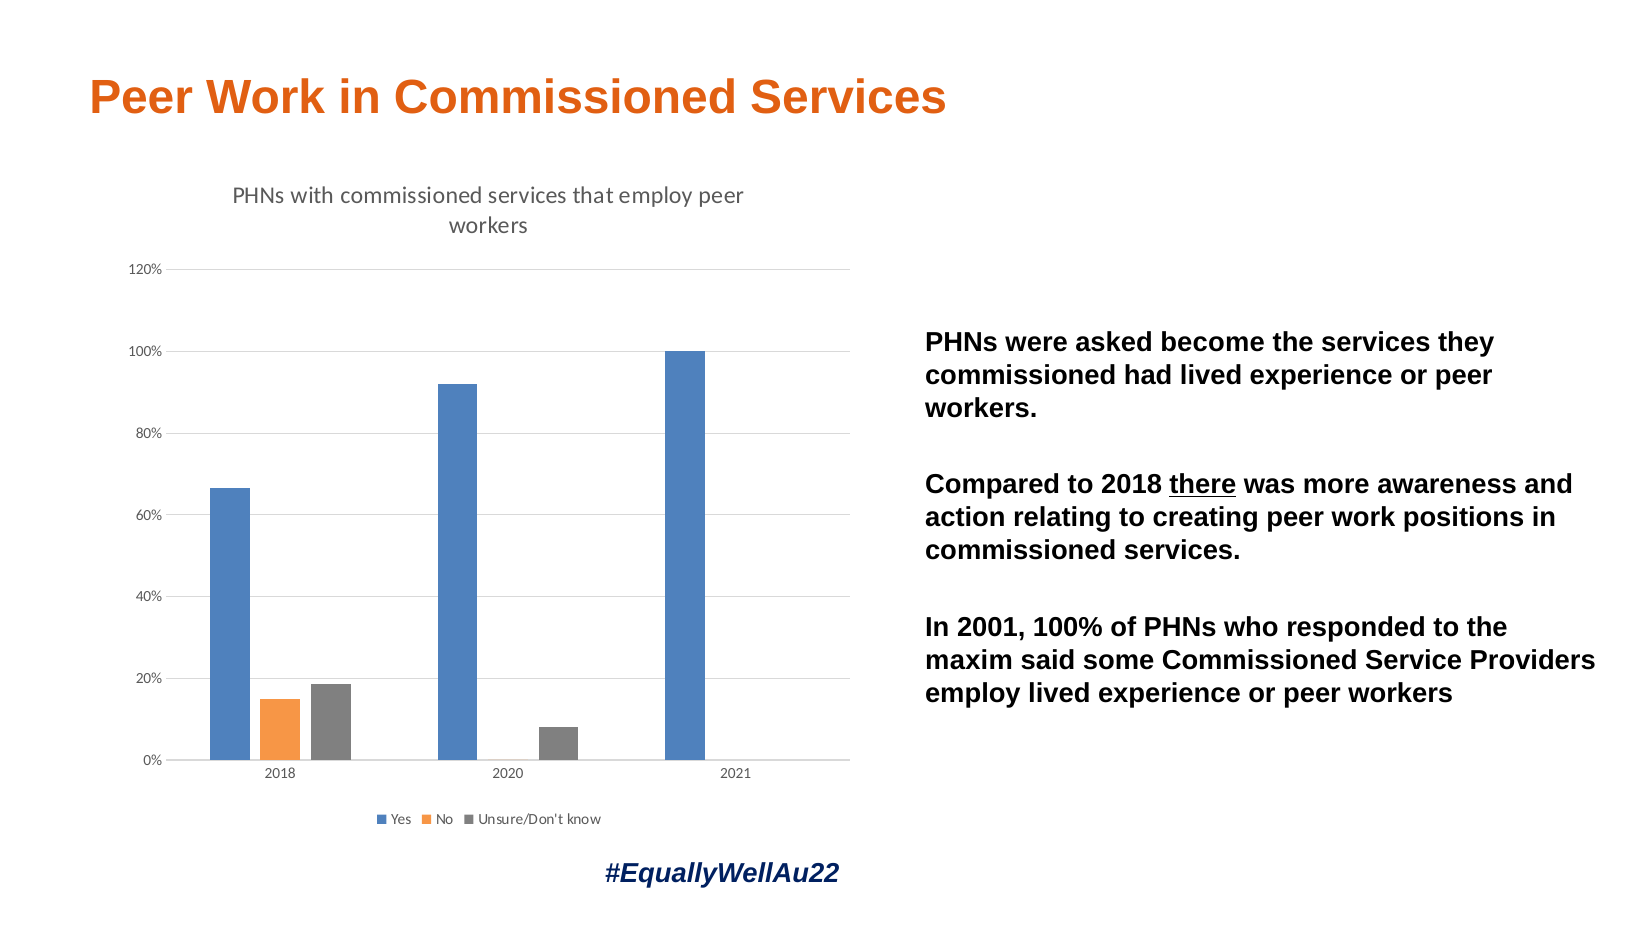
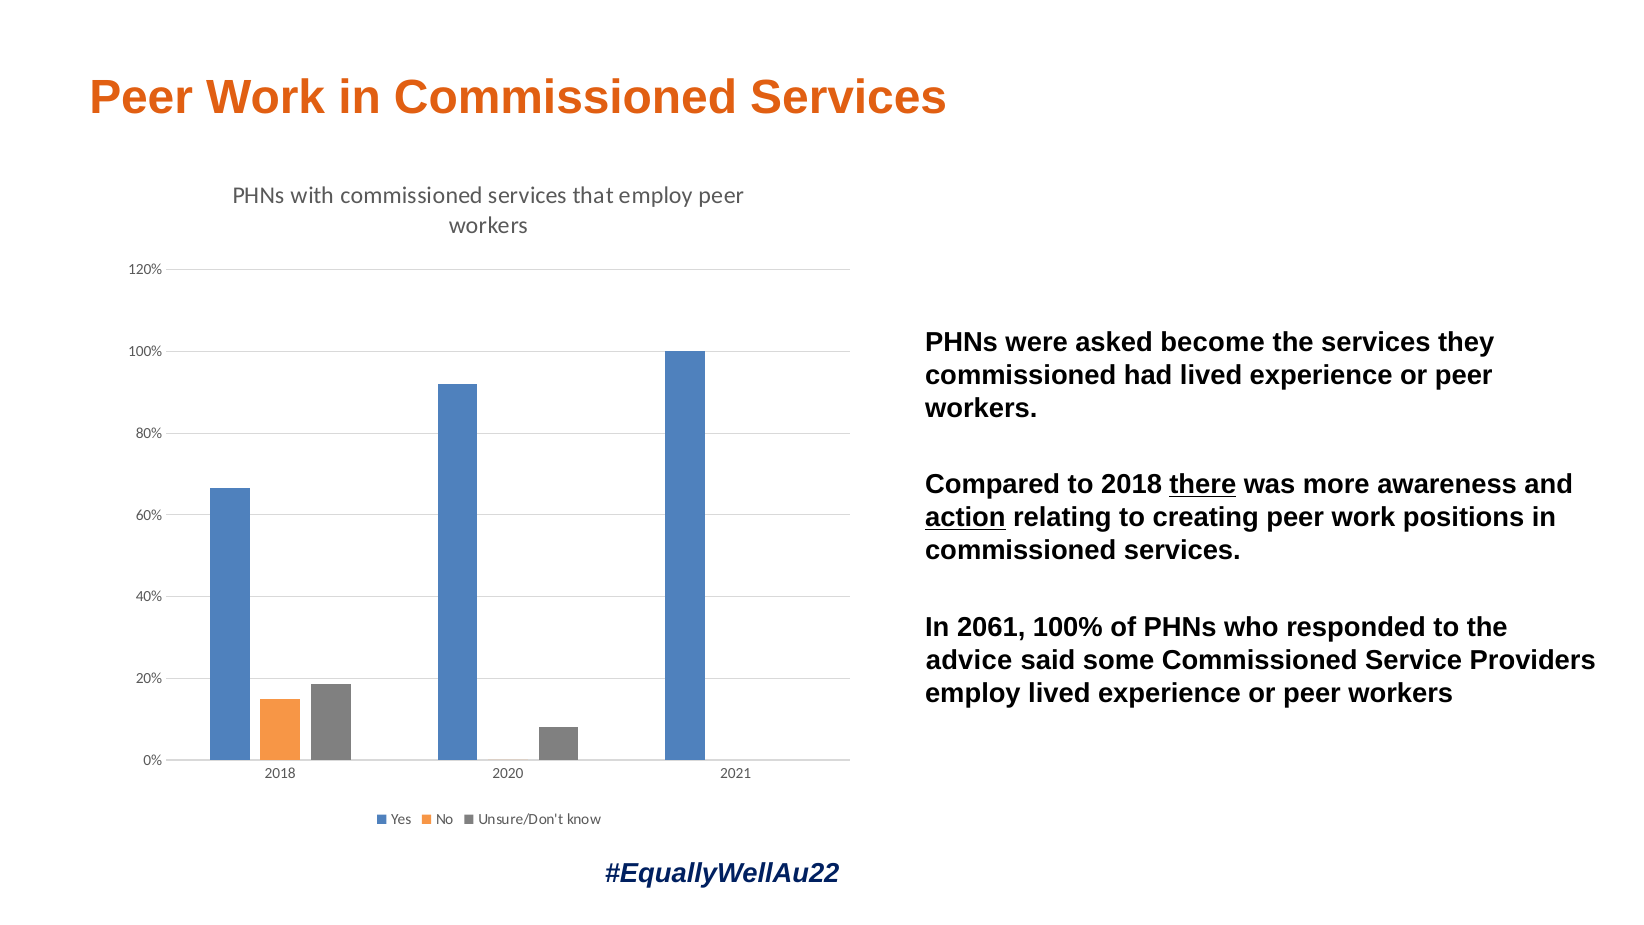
action underline: none -> present (965, 518)
2001: 2001 -> 2061 (991, 627)
maxim: maxim -> advice (969, 660)
